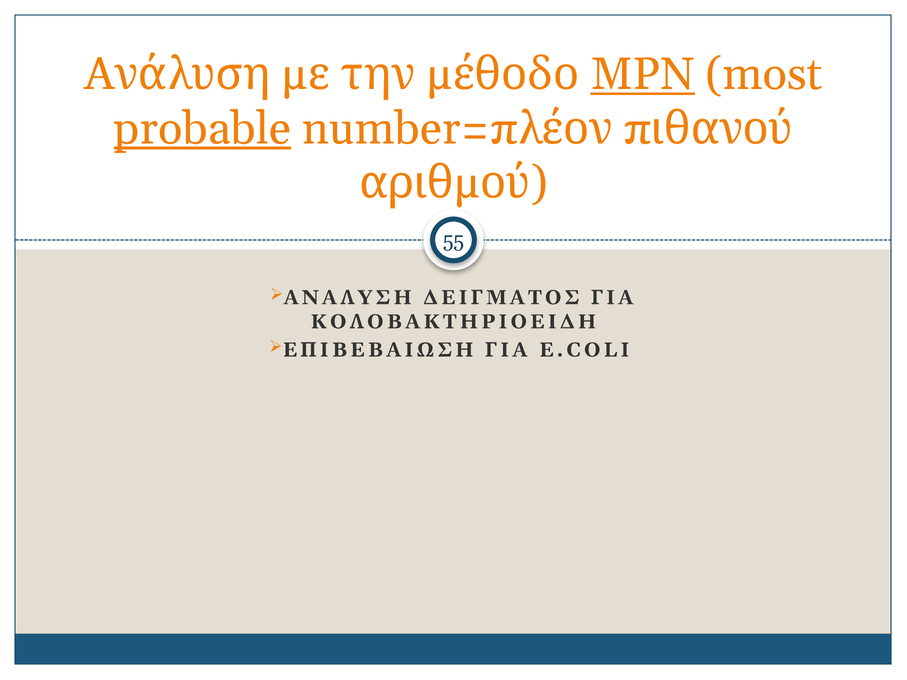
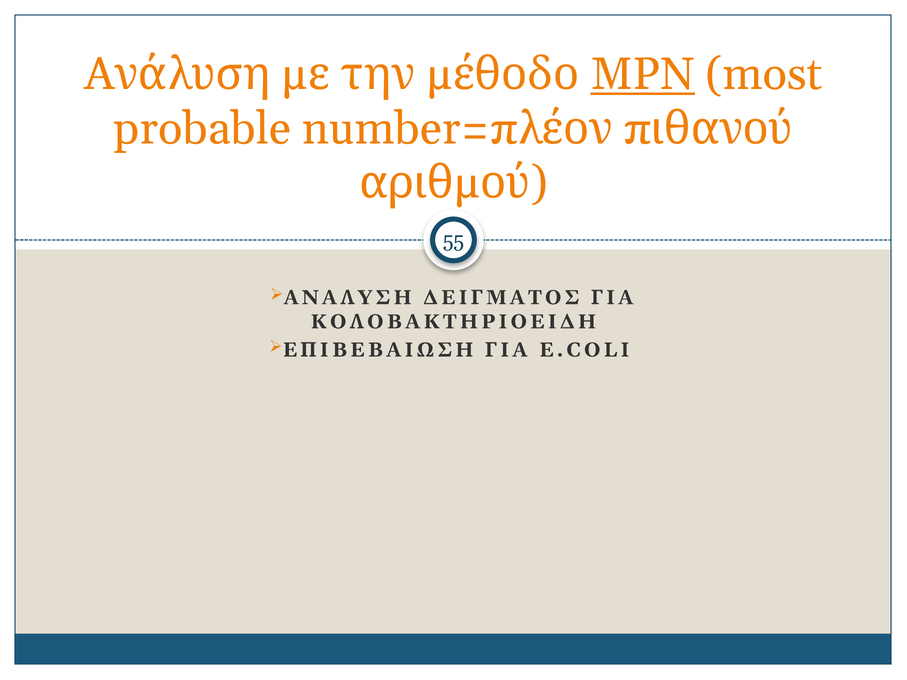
probable underline: present -> none (202, 129)
